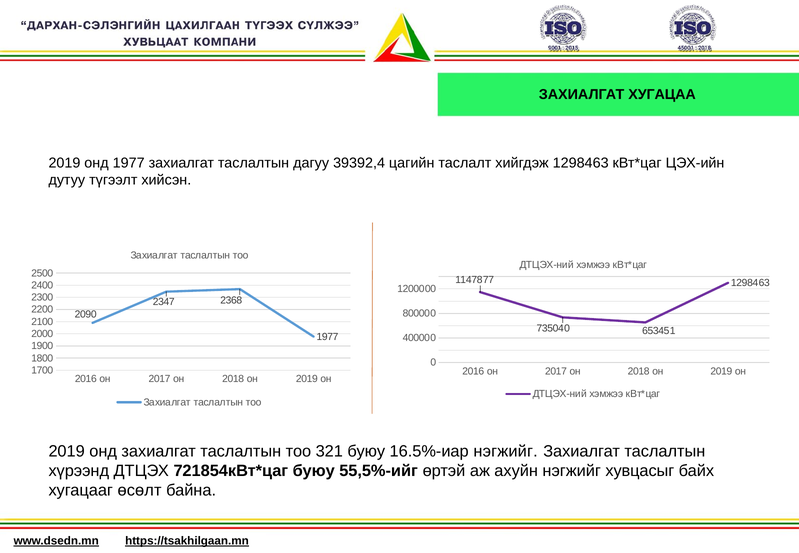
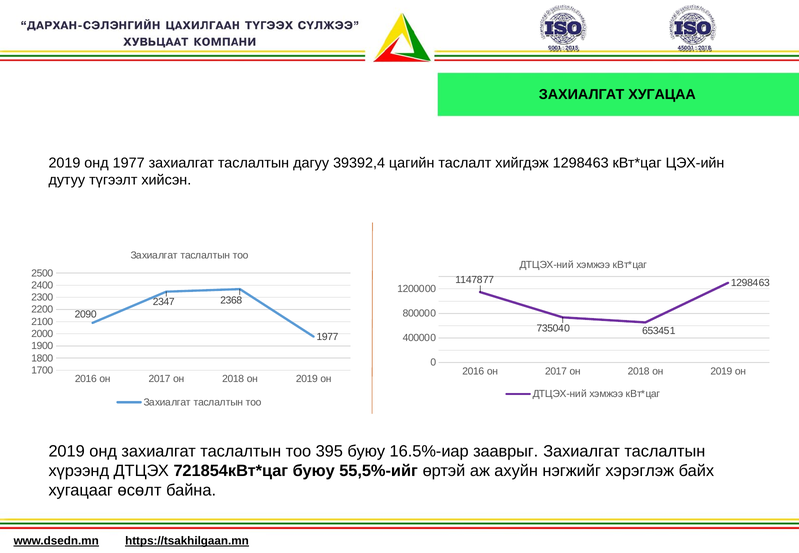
321: 321 -> 395 (329, 451)
16.5%-иар нэгжийг: нэгжийг -> зааврыг (506, 451)
хувцасыг: хувцасыг -> хэрэглэж (640, 471)
